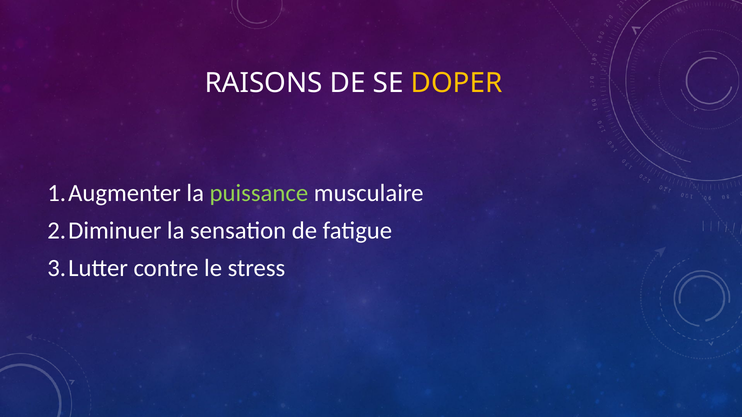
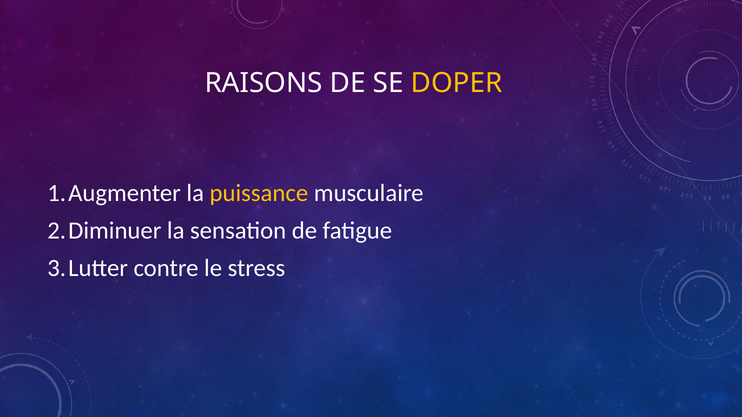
puissance colour: light green -> yellow (259, 193)
